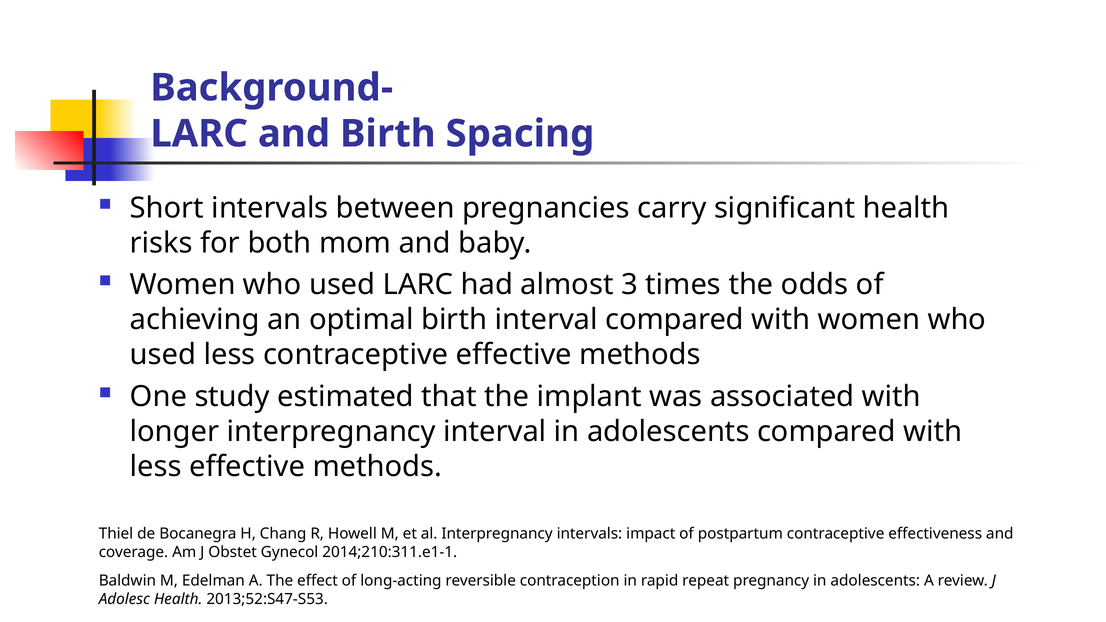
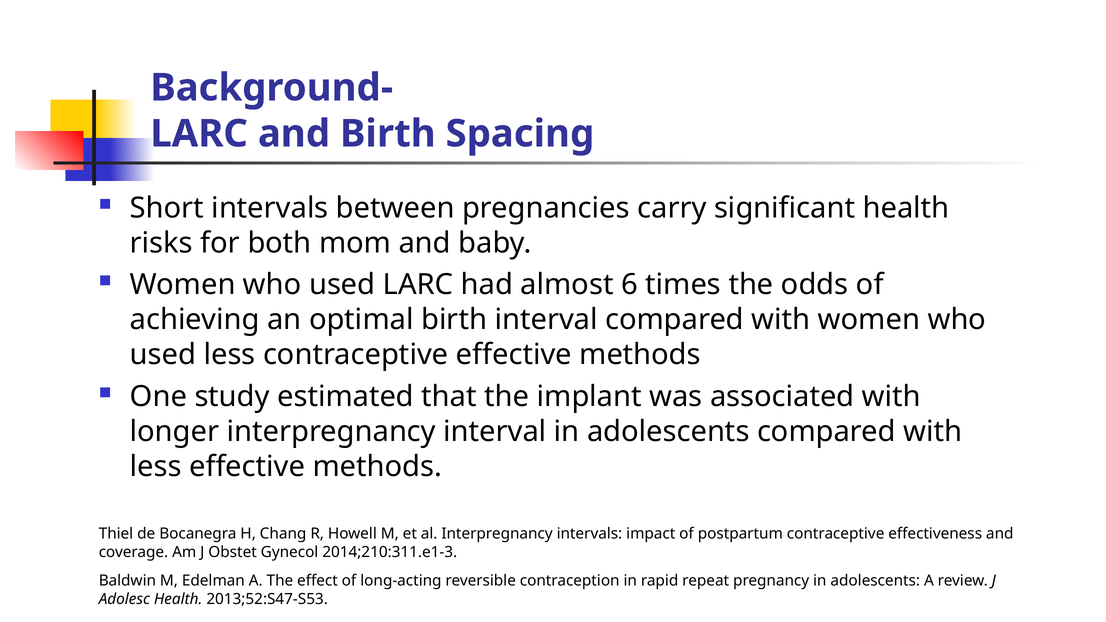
3: 3 -> 6 (630, 285)
2014;210:311.e1-1: 2014;210:311.e1-1 -> 2014;210:311.e1-3 (390, 552)
